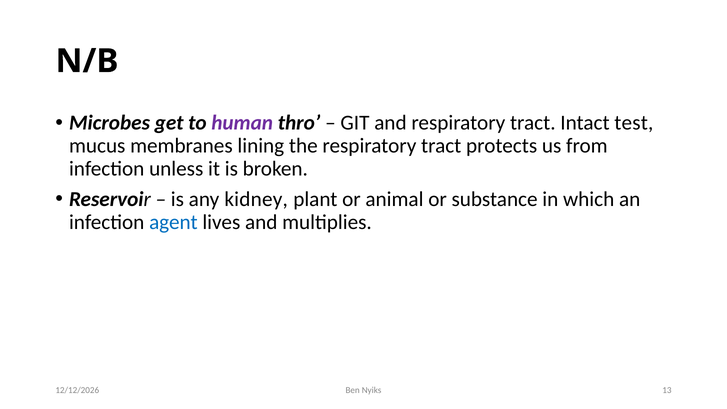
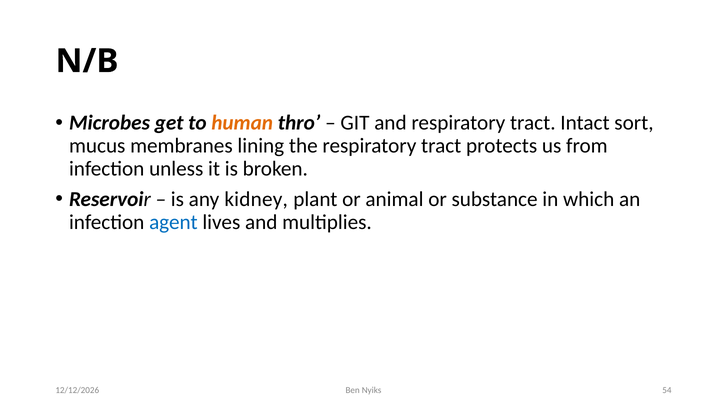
human colour: purple -> orange (242, 123)
test: test -> sort (634, 123)
13: 13 -> 54 (667, 390)
